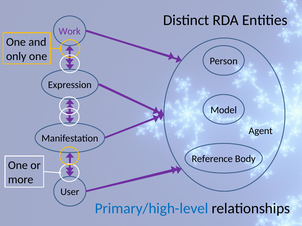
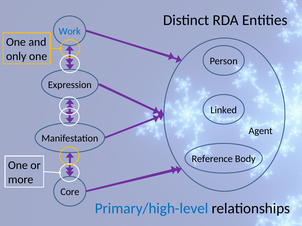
Work colour: purple -> blue (70, 31)
Model: Model -> Linked (224, 110)
User: User -> Core (70, 192)
